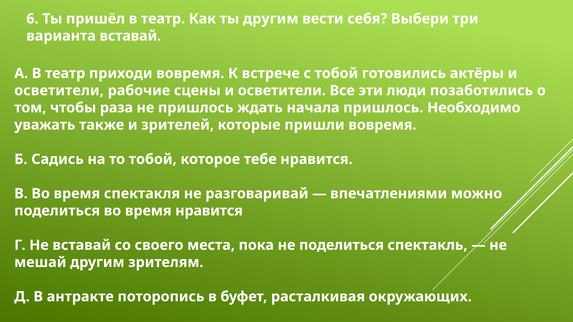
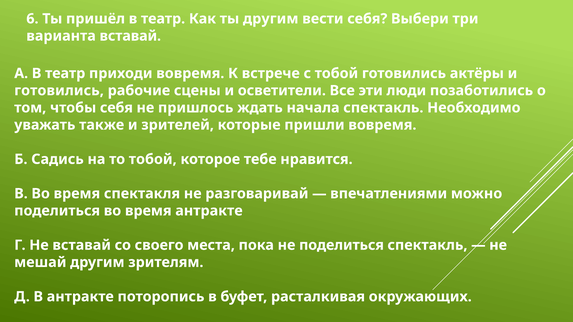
осветители: осветители -> готовились (59, 91)
чтобы раза: раза -> себя (116, 108)
начала пришлось: пришлось -> спектакль (383, 108)
время нравится: нравится -> антракте (209, 211)
